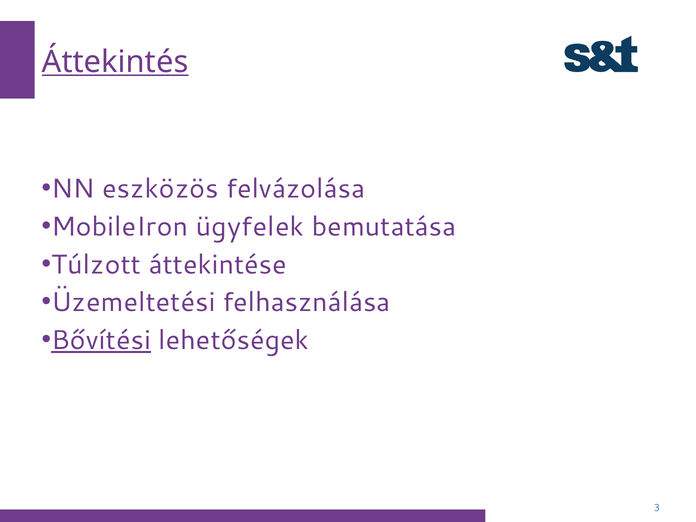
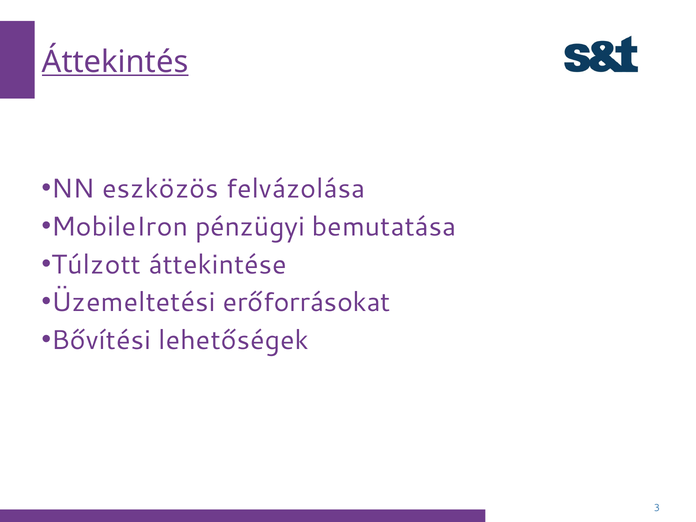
ügyfelek: ügyfelek -> pénzügyi (250, 227)
felhasználása: felhasználása -> erőforrásokat (307, 303)
Bővítési underline: present -> none (101, 340)
